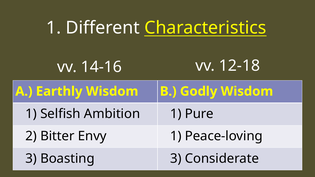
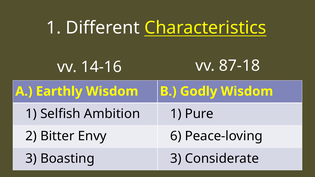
12-18: 12-18 -> 87-18 (239, 66)
Envy 1: 1 -> 6 (176, 136)
